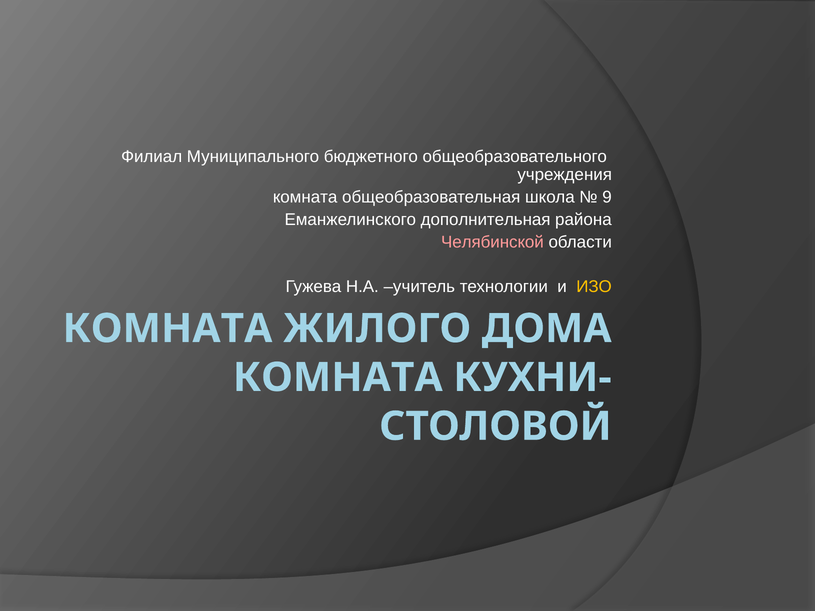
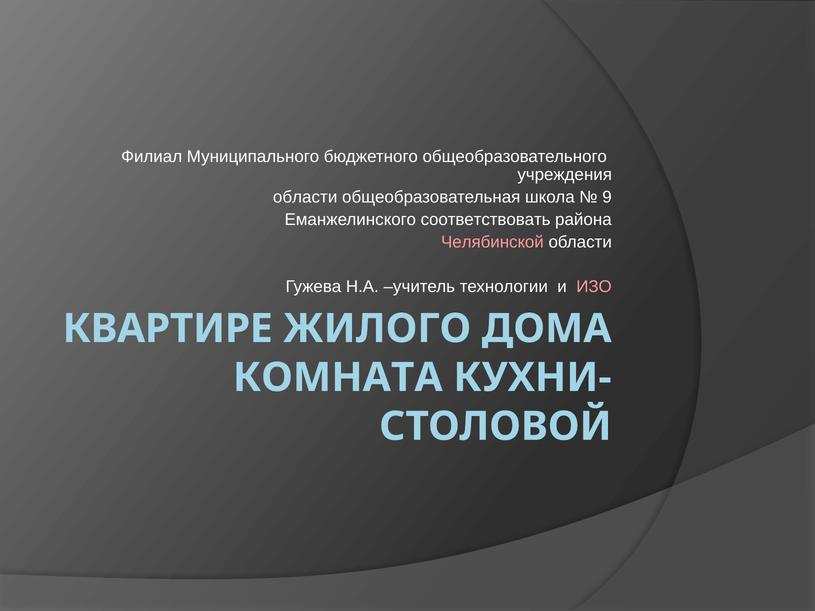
комната: комната -> области (305, 197)
дополнительная: дополнительная -> соответствовать (486, 220)
ИЗО colour: yellow -> pink (594, 287)
КОМНАТА: КОМНАТА -> КВАРТИРЕ (168, 329)
